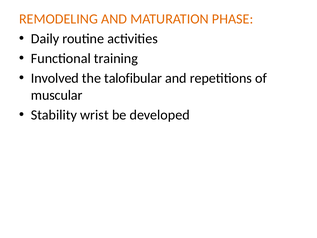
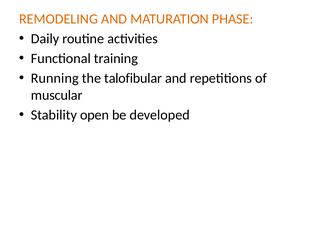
Involved: Involved -> Running (55, 78)
wrist: wrist -> open (94, 115)
